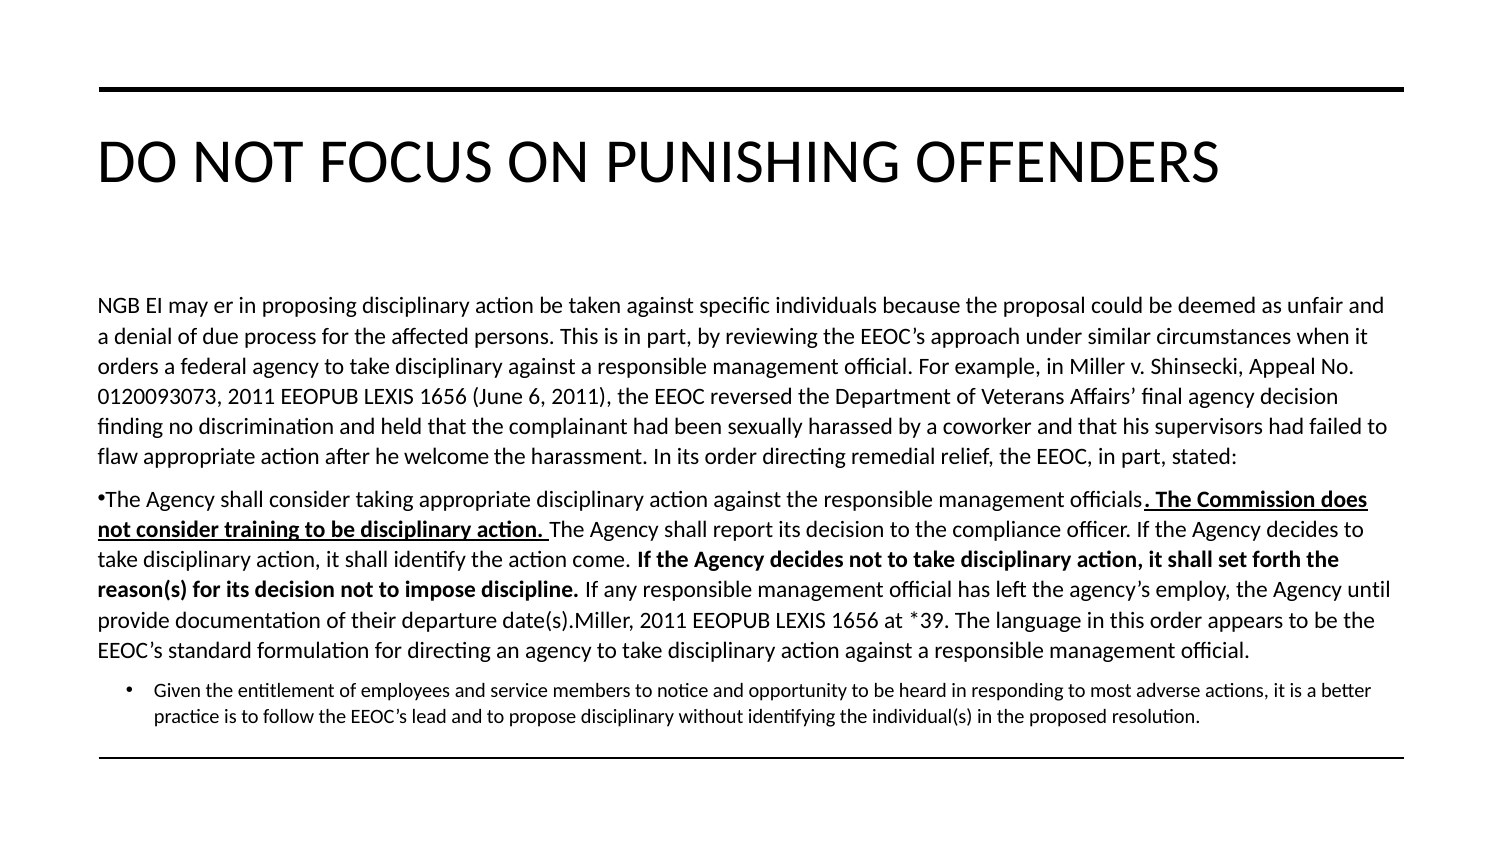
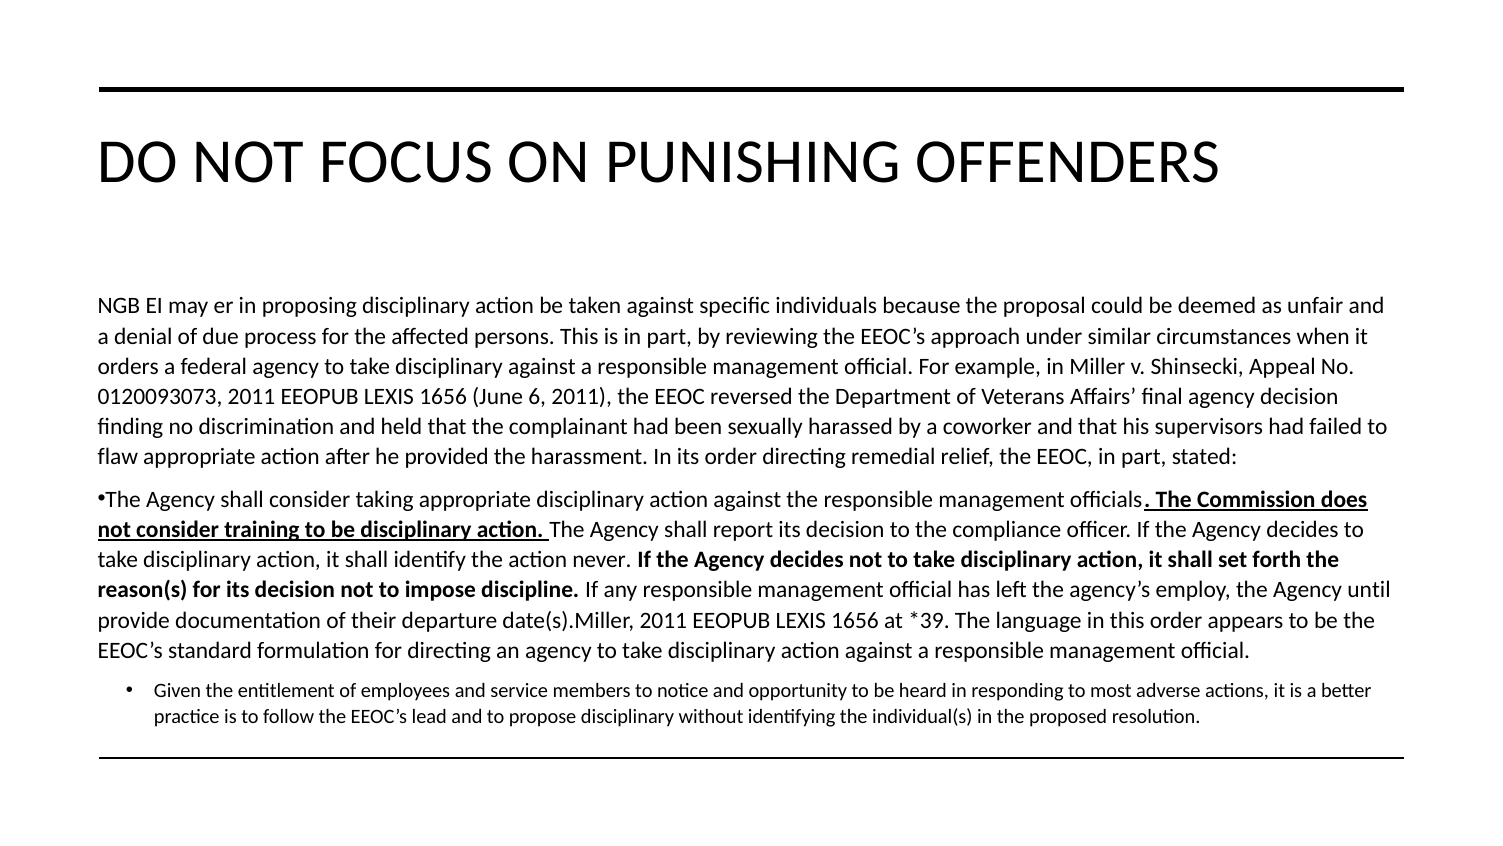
welcome: welcome -> provided (447, 457)
come: come -> never (602, 560)
